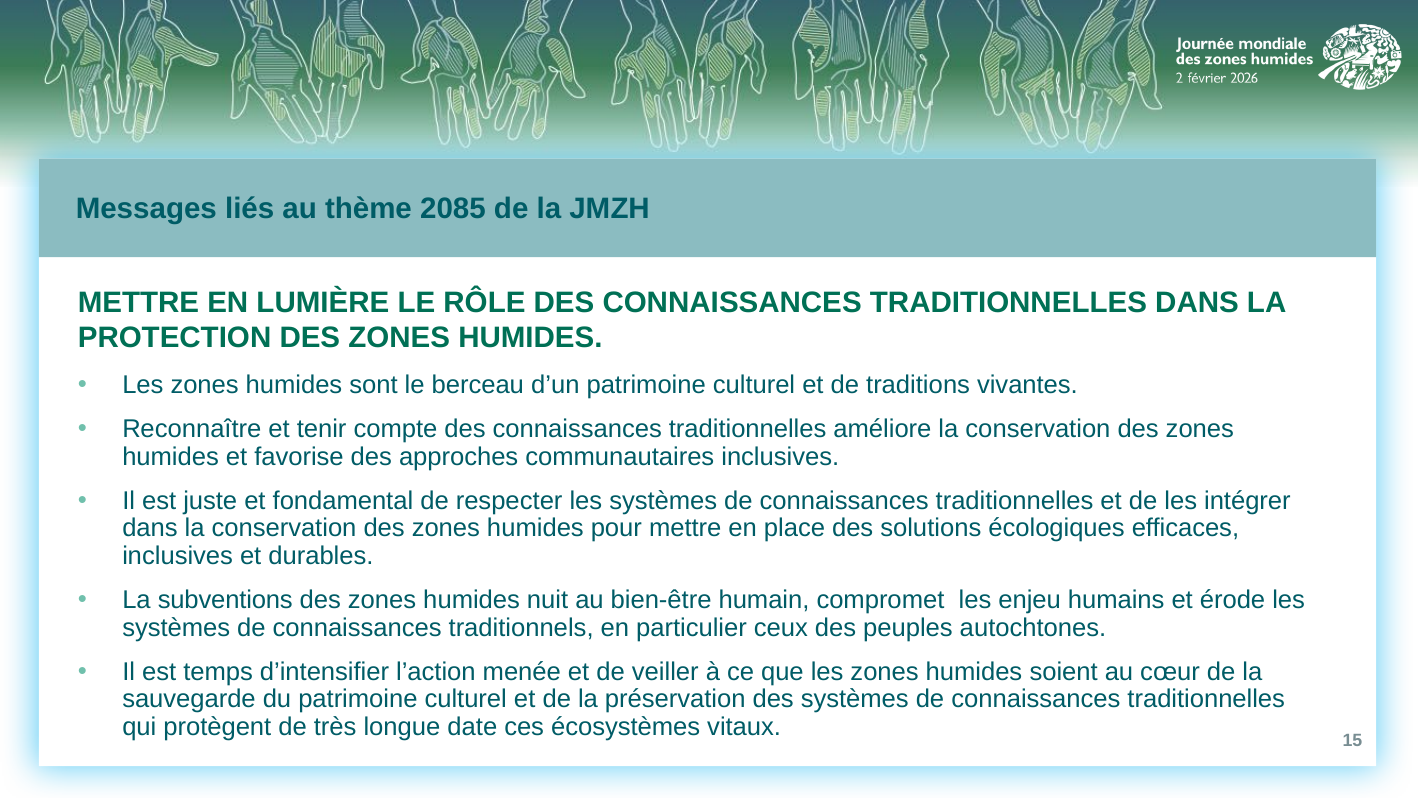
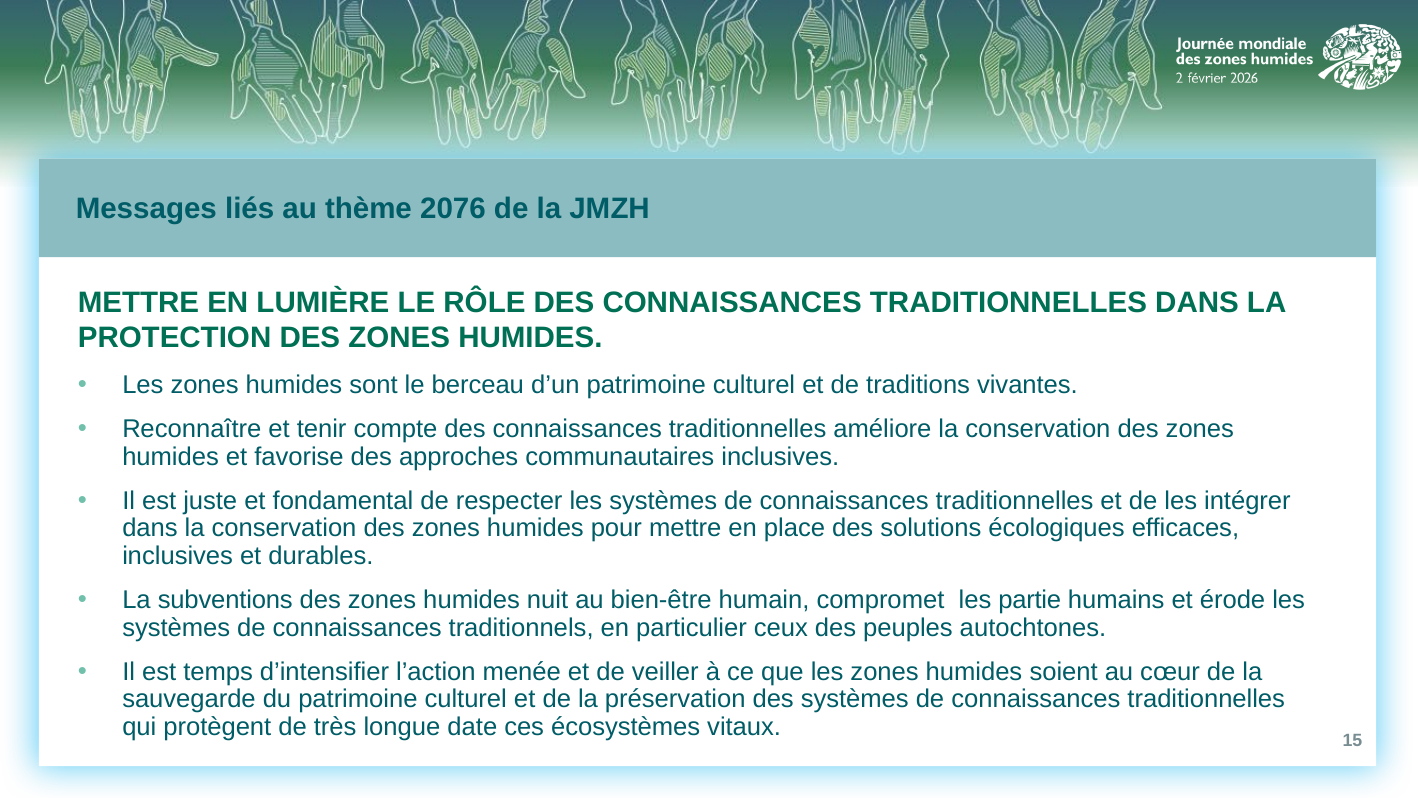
2085: 2085 -> 2076 (453, 208)
enjeu: enjeu -> partie (1030, 600)
